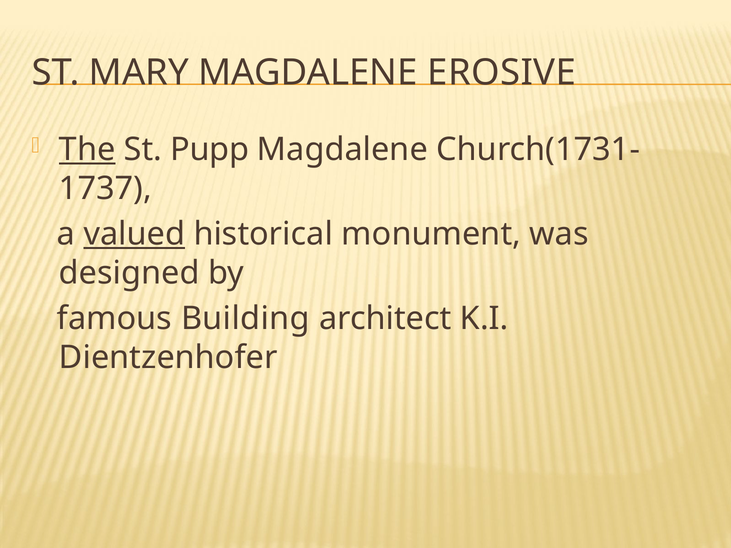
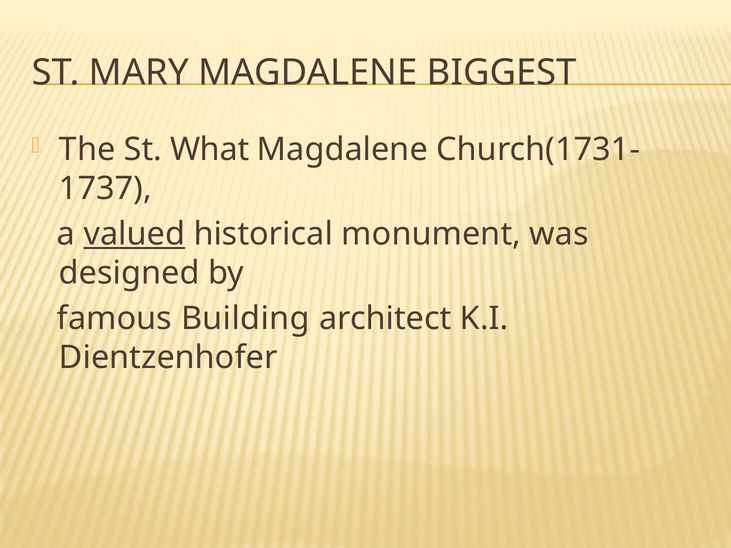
EROSIVE: EROSIVE -> BIGGEST (502, 73)
The underline: present -> none (87, 150)
Pupp: Pupp -> What (210, 150)
